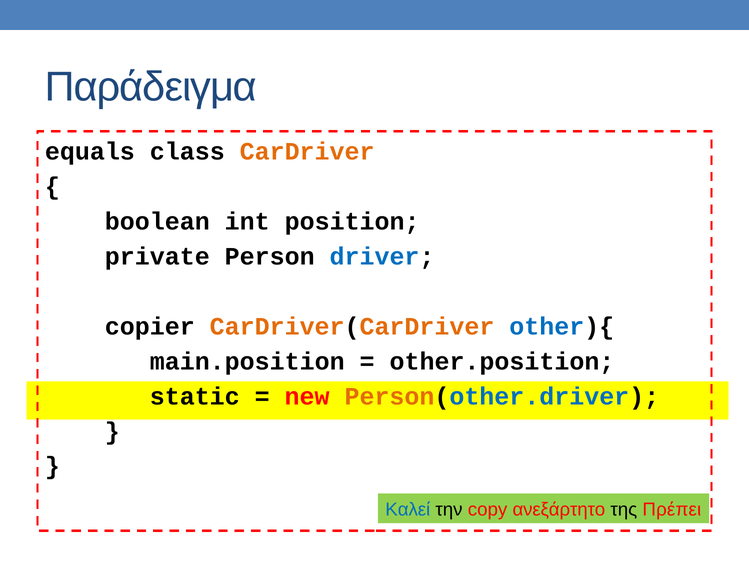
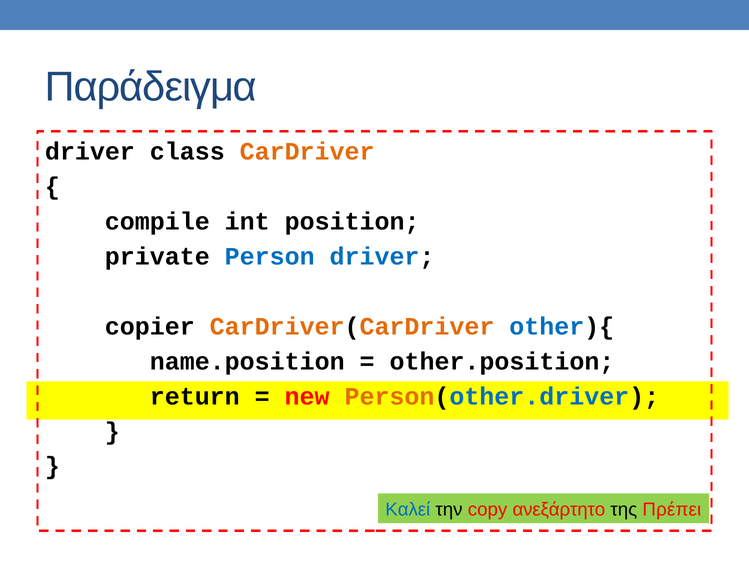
equals: equals -> driver (90, 152)
boolean: boolean -> compile (157, 221)
Person colour: black -> blue (270, 256)
main.position: main.position -> name.position (247, 361)
static: static -> return (195, 396)
